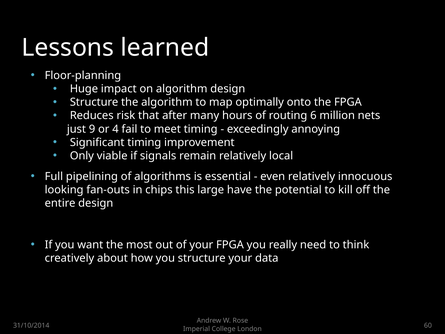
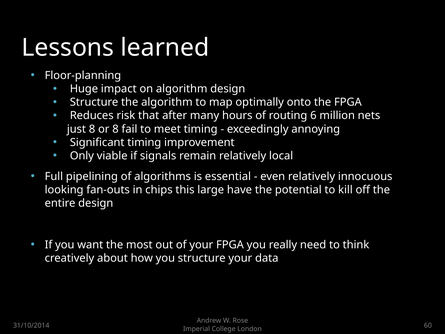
just 9: 9 -> 8 (92, 129)
or 4: 4 -> 8 (115, 129)
